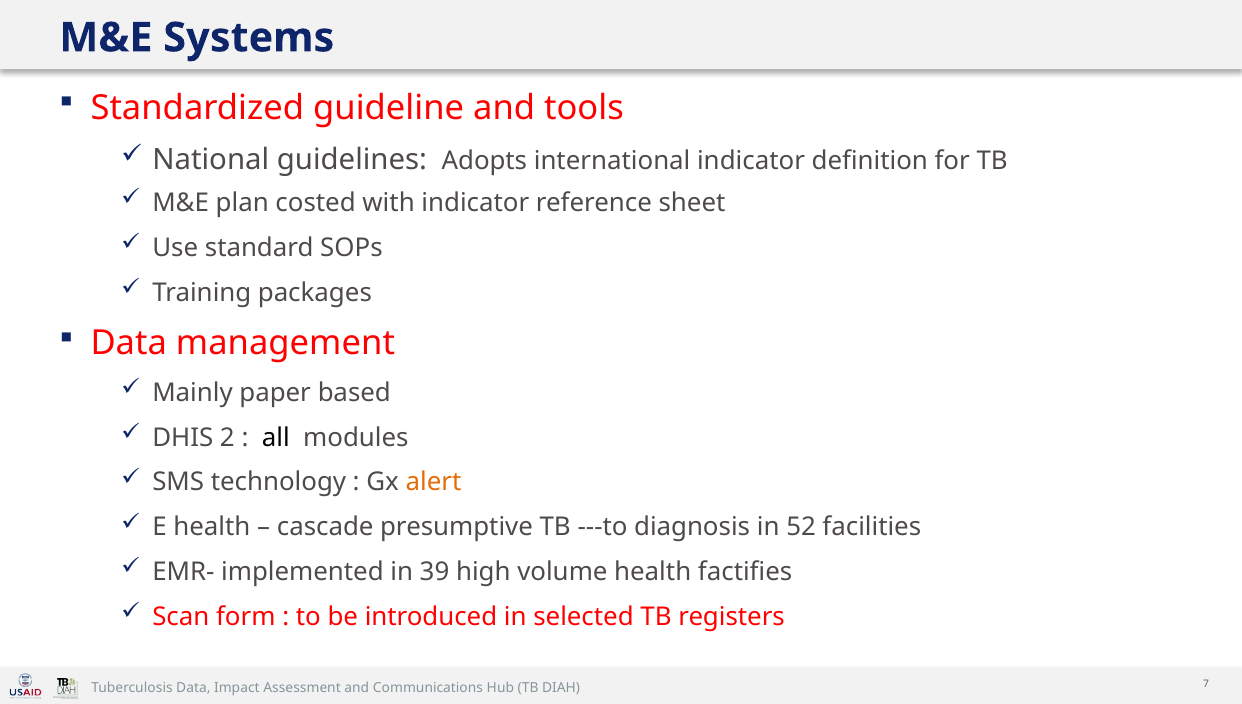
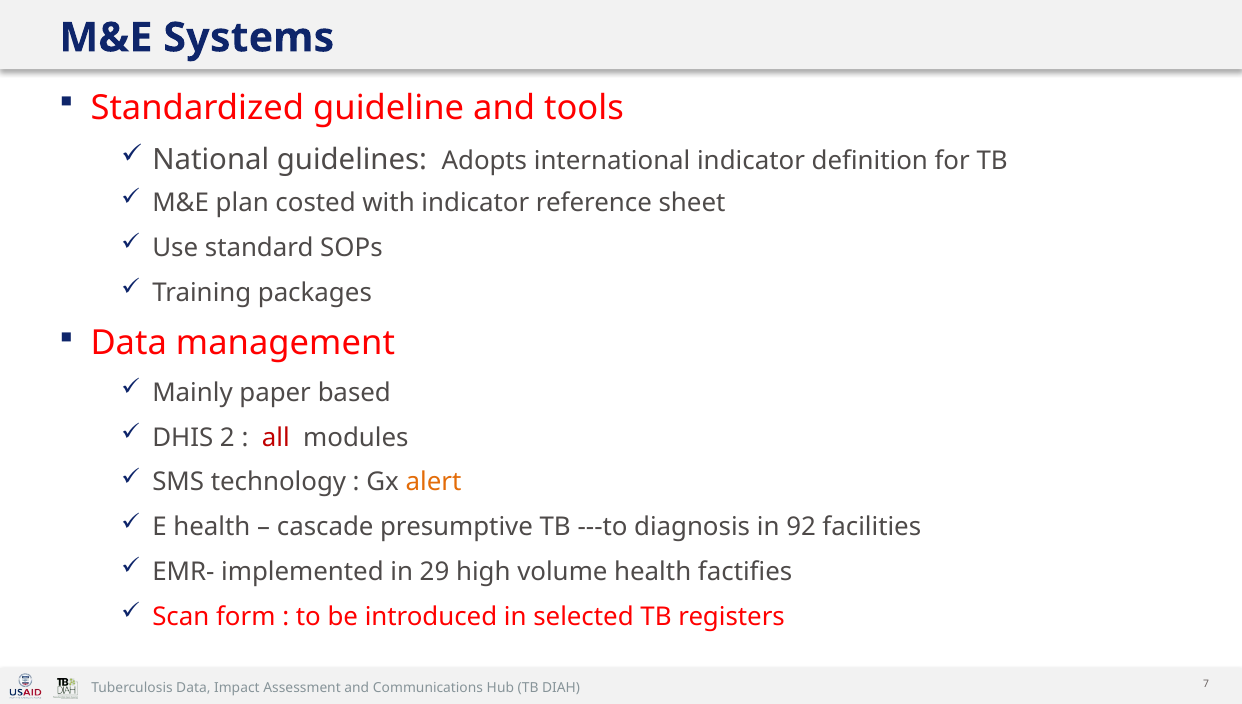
all colour: black -> red (276, 438)
52: 52 -> 92 (801, 527)
39: 39 -> 29 (435, 572)
